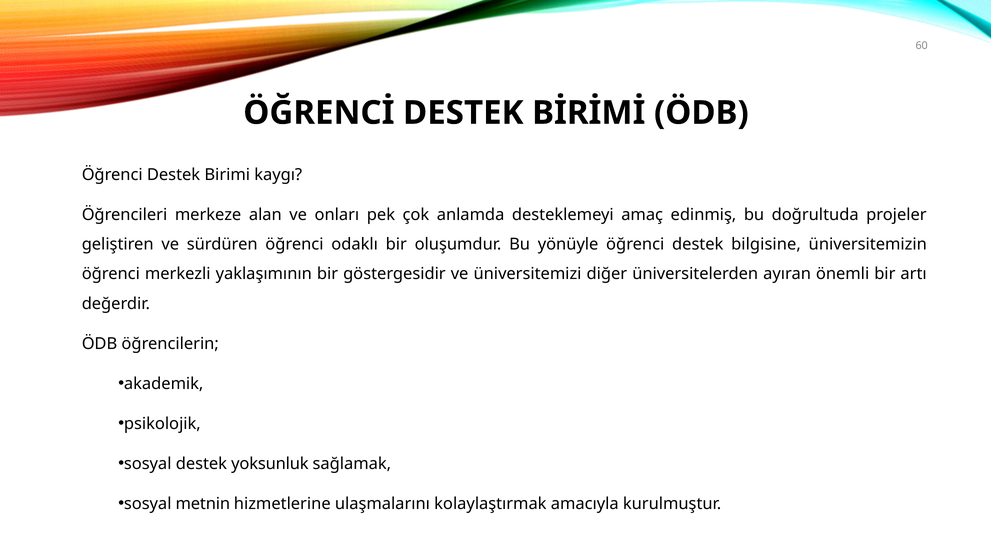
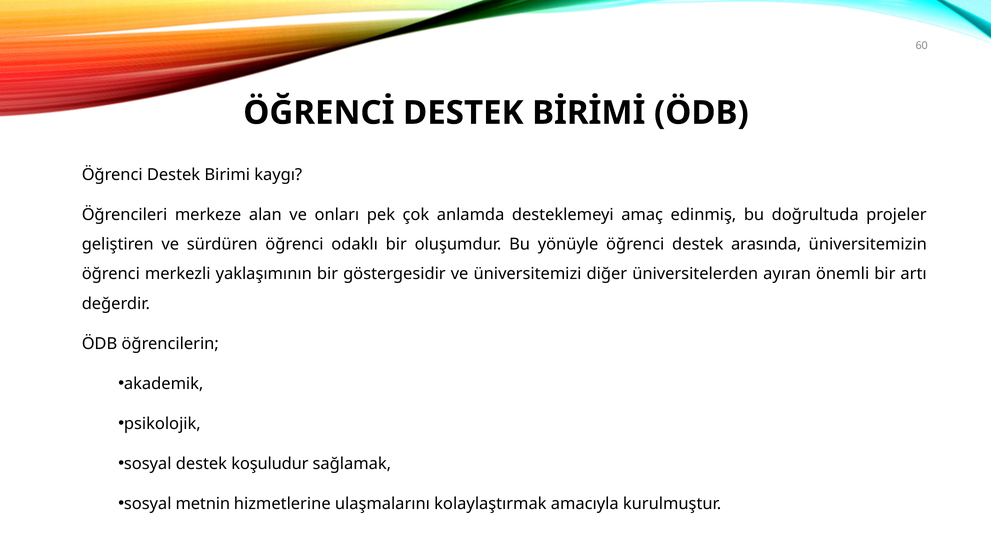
bilgisine: bilgisine -> arasında (766, 245)
yoksunluk: yoksunluk -> koşuludur (270, 464)
